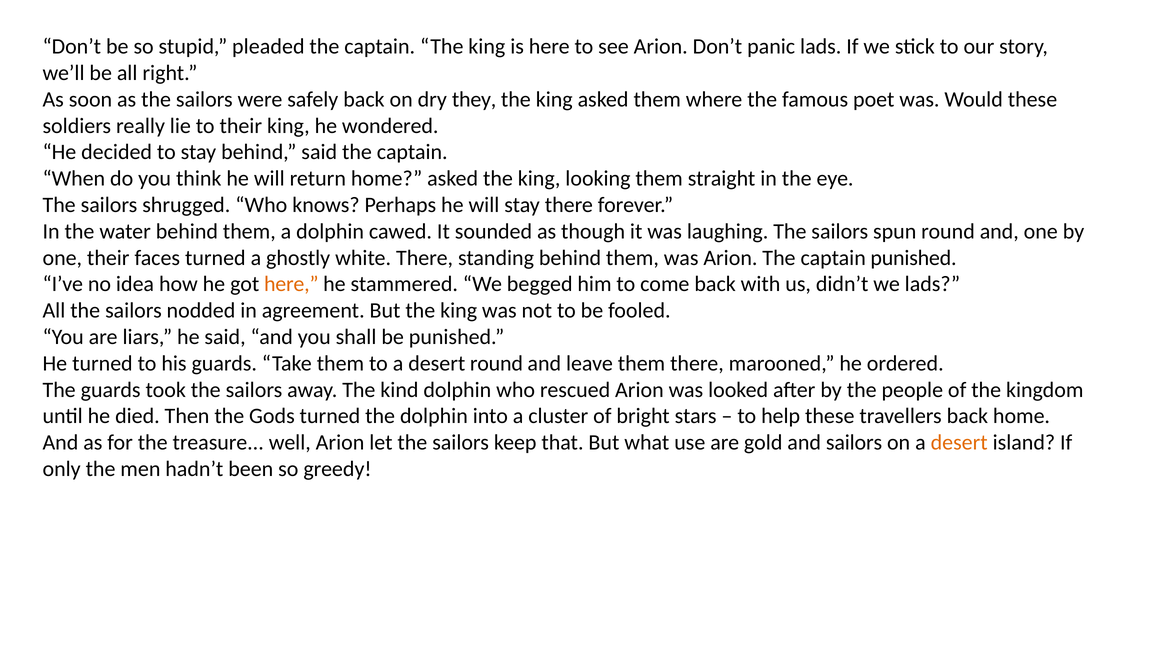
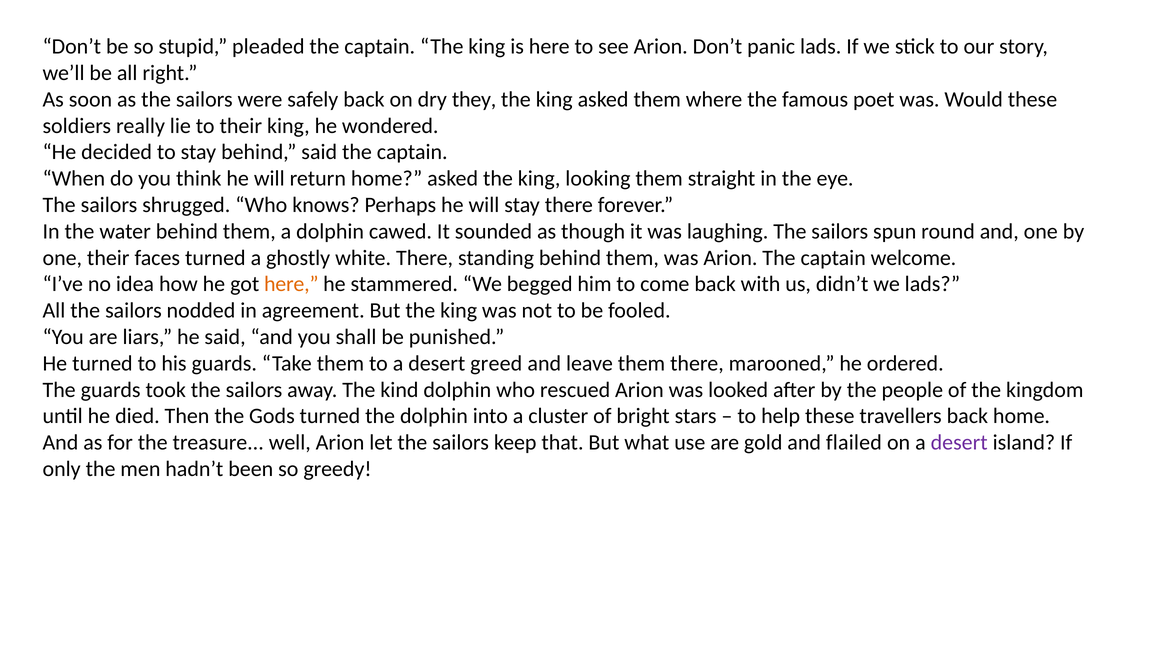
captain punished: punished -> welcome (913, 258)
desert round: round -> greed (496, 363)
and sailors: sailors -> flailed (854, 442)
desert colour: orange -> purple (959, 442)
